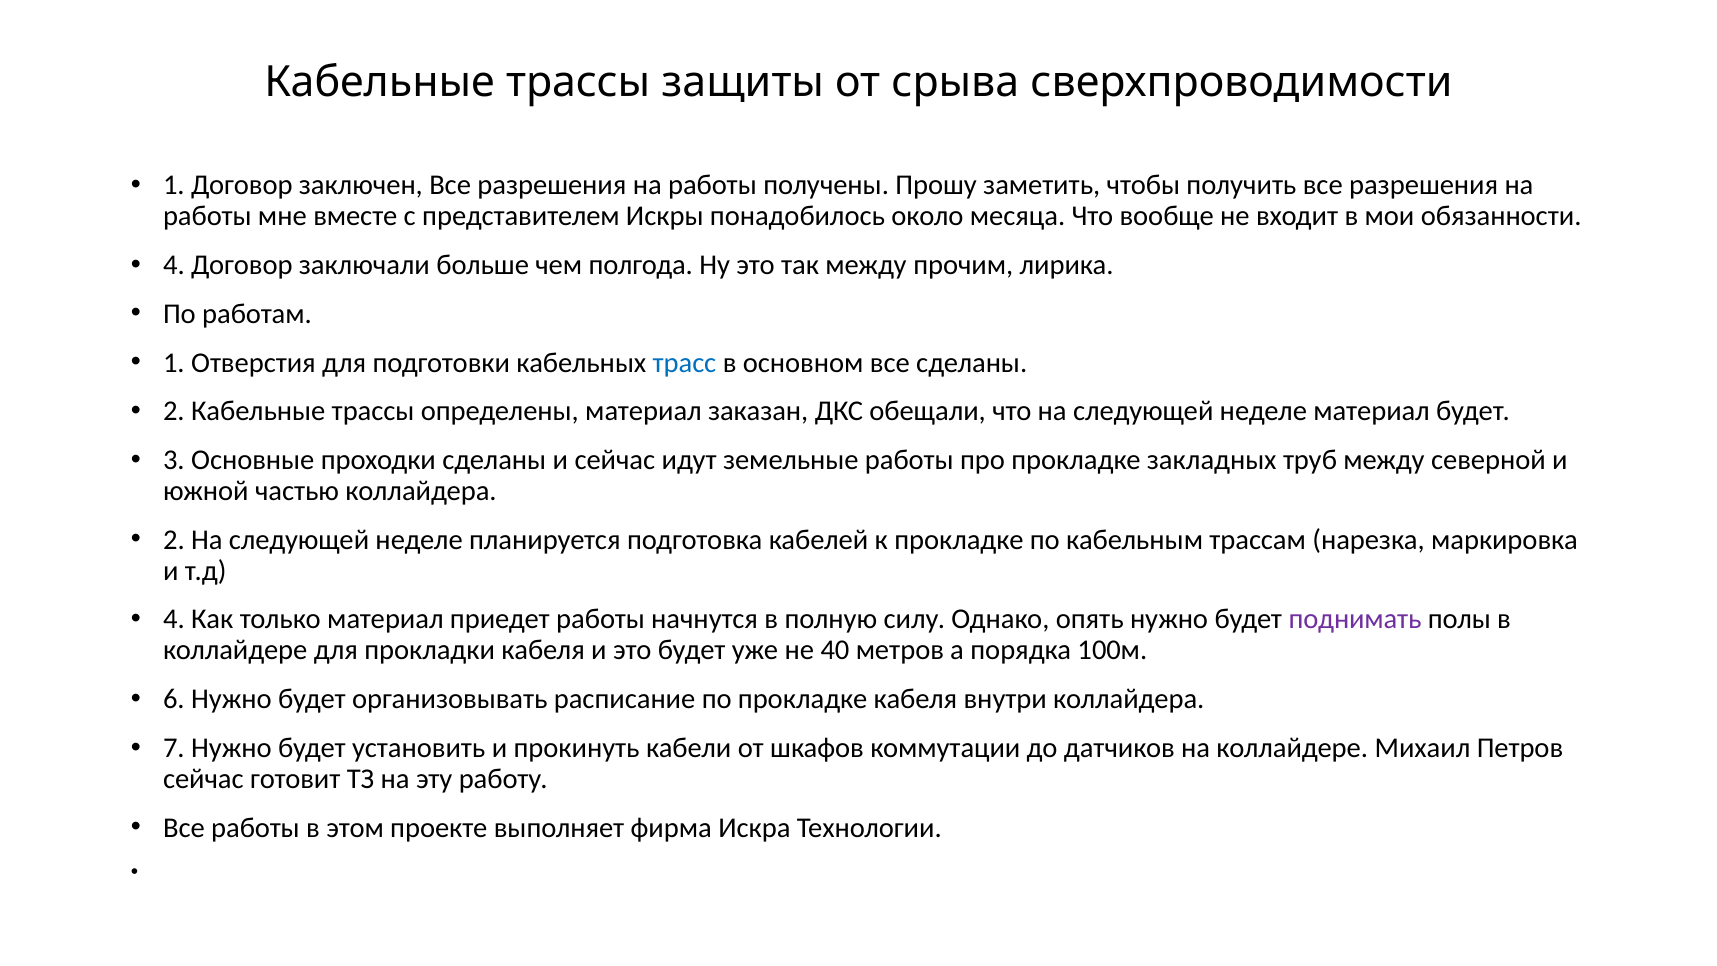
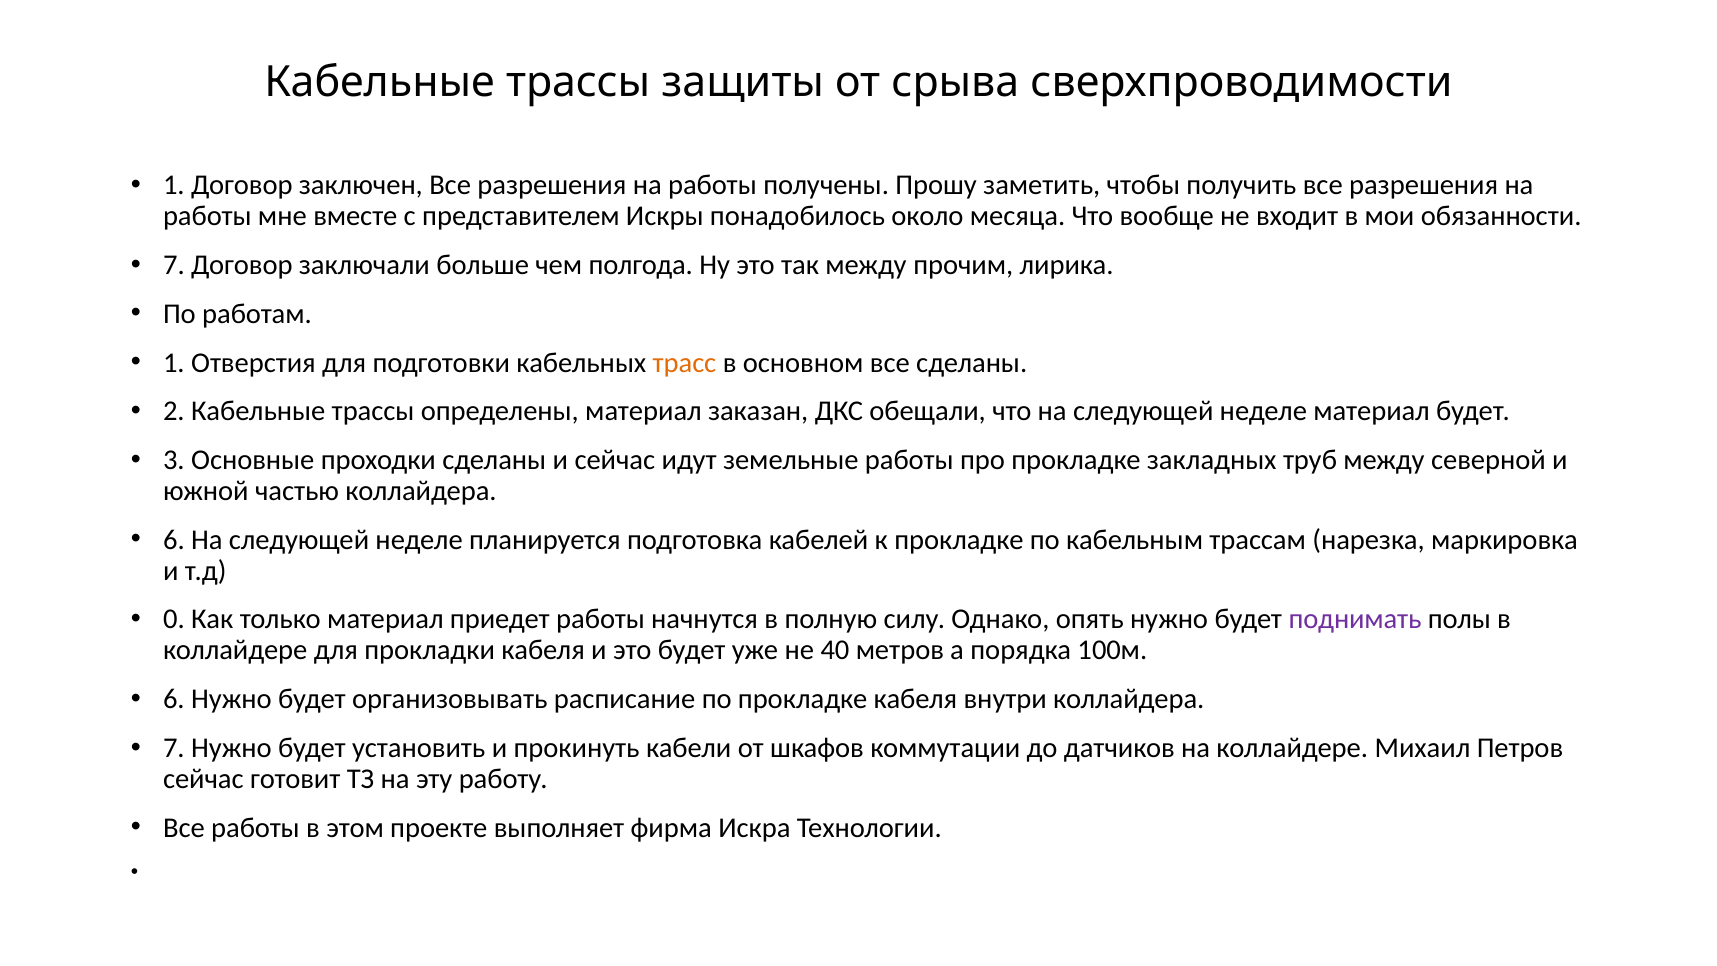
4: 4 -> 7 (174, 265)
трасс colour: blue -> orange (685, 363)
2: 2 -> 6 (174, 540)
4: 4 -> 0 (174, 619)
